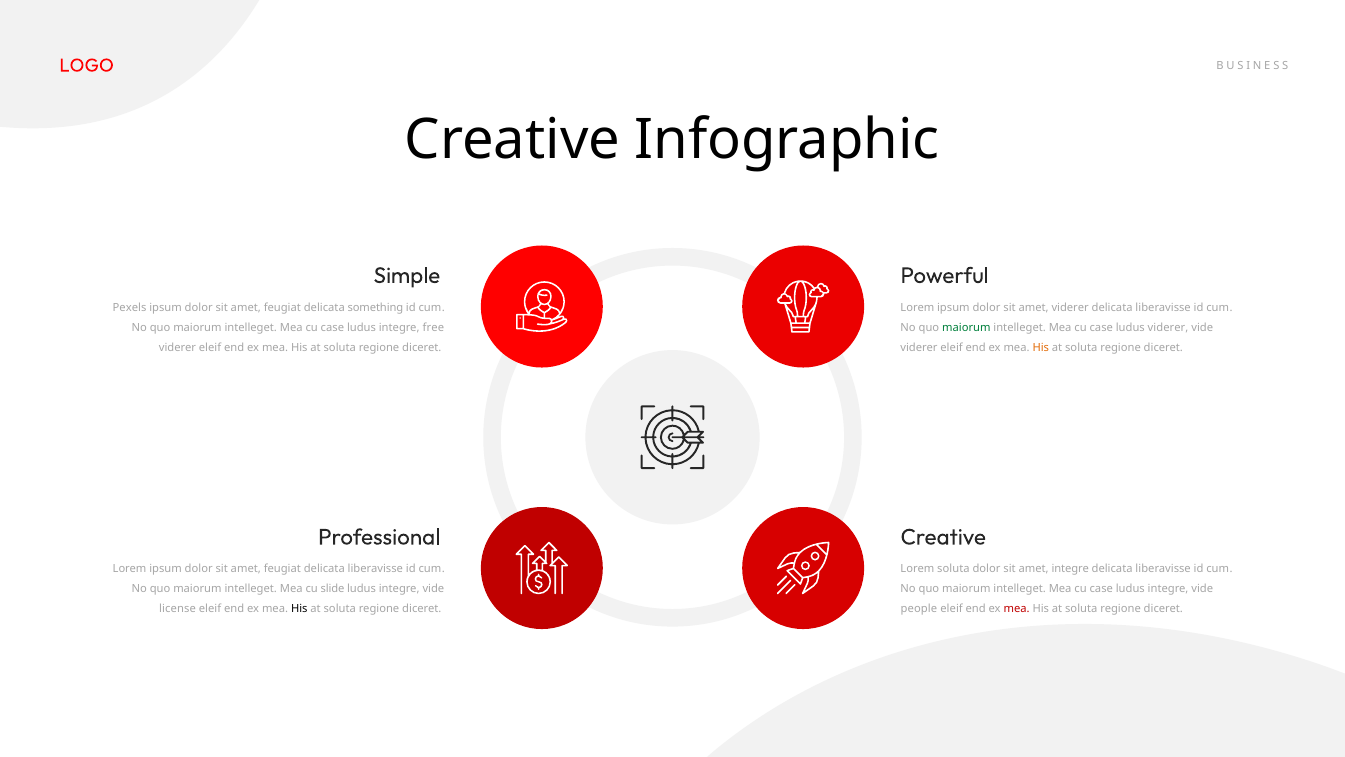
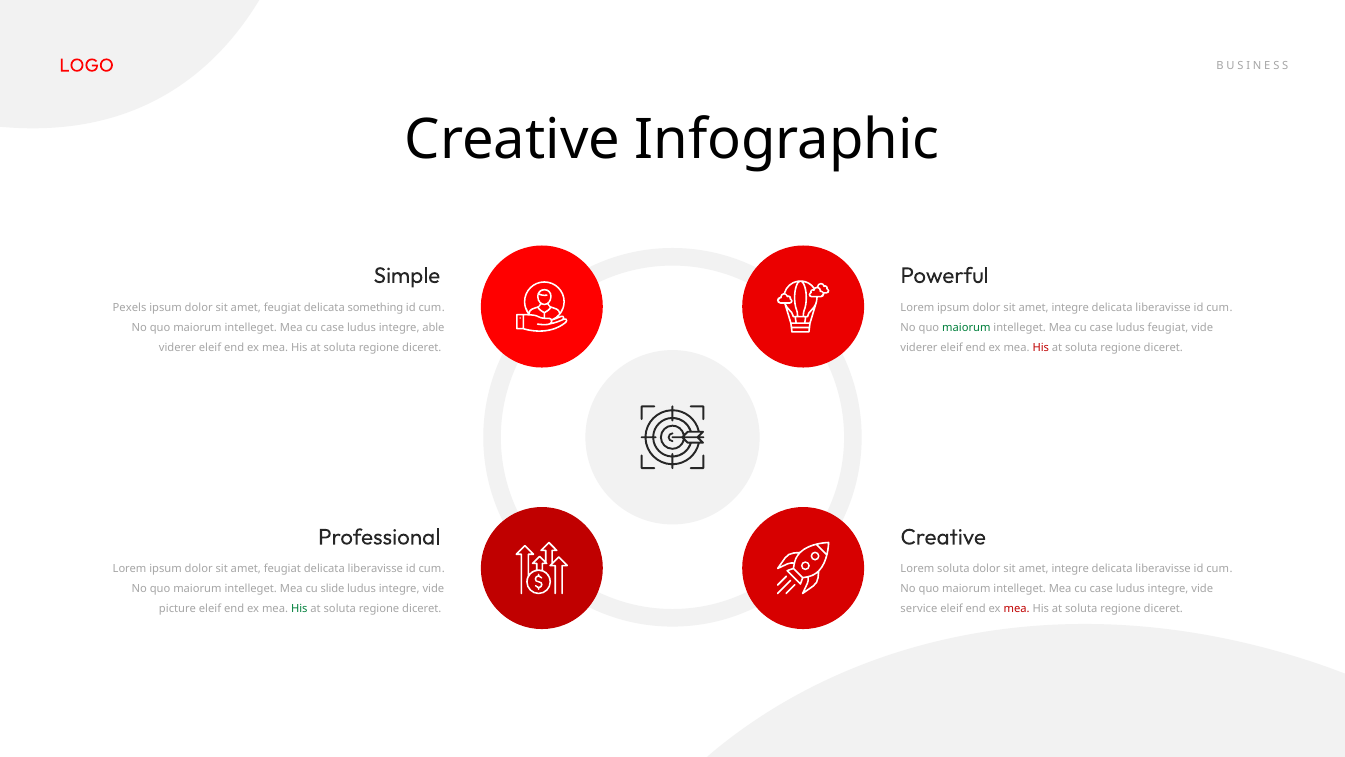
viderer: viderer -> integre (1070, 307)
free: free -> able (433, 327)
ludus viderer: viderer -> feugiat (1168, 327)
His colour: orange -> red (1041, 347)
license: license -> picture (178, 609)
His colour: black -> green (299, 609)
people: people -> service (919, 609)
